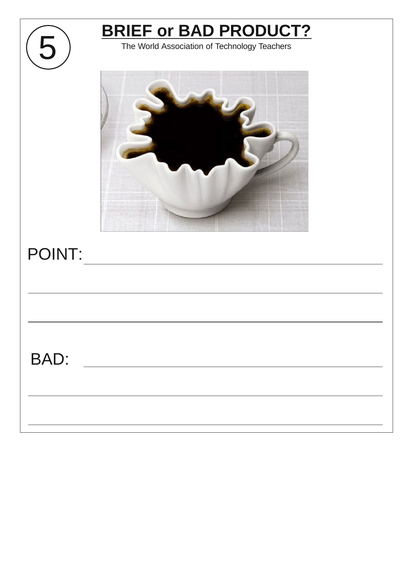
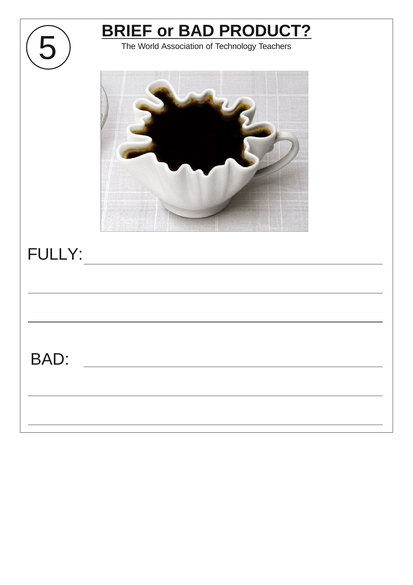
POINT: POINT -> FULLY (55, 254)
